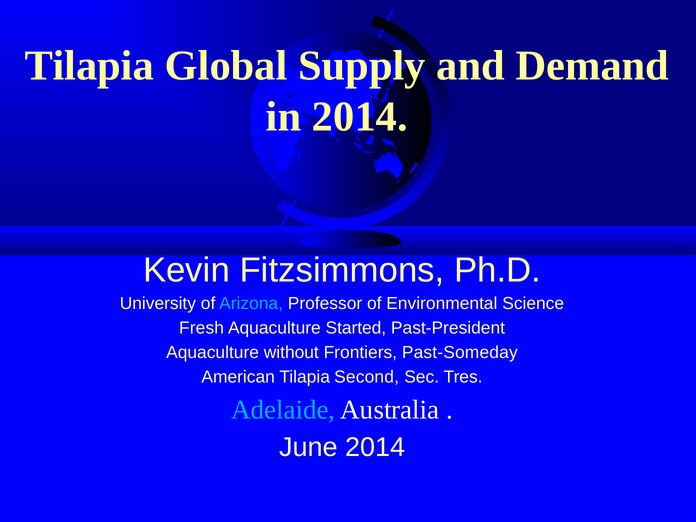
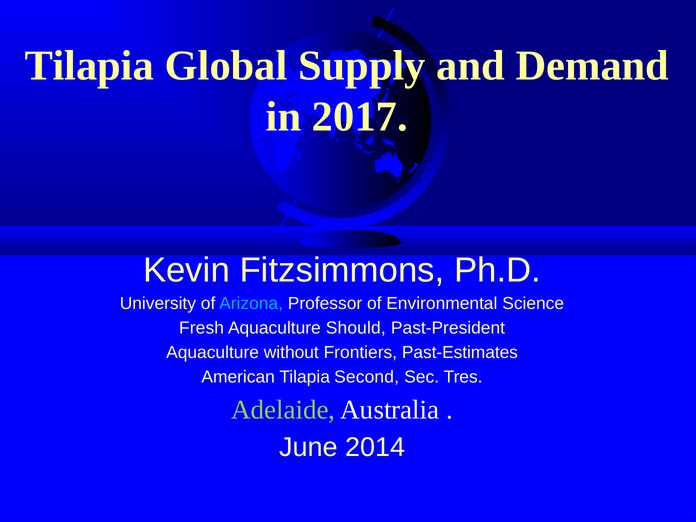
in 2014: 2014 -> 2017 (360, 117)
Started: Started -> Should (356, 328)
Past-Someday: Past-Someday -> Past-Estimates (460, 352)
Adelaide colour: light blue -> light green (283, 410)
